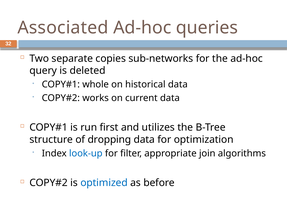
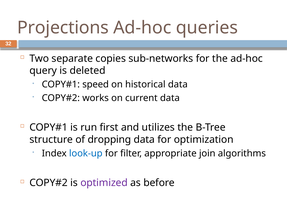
Associated: Associated -> Projections (63, 28)
whole: whole -> speed (96, 85)
optimized colour: blue -> purple (104, 183)
